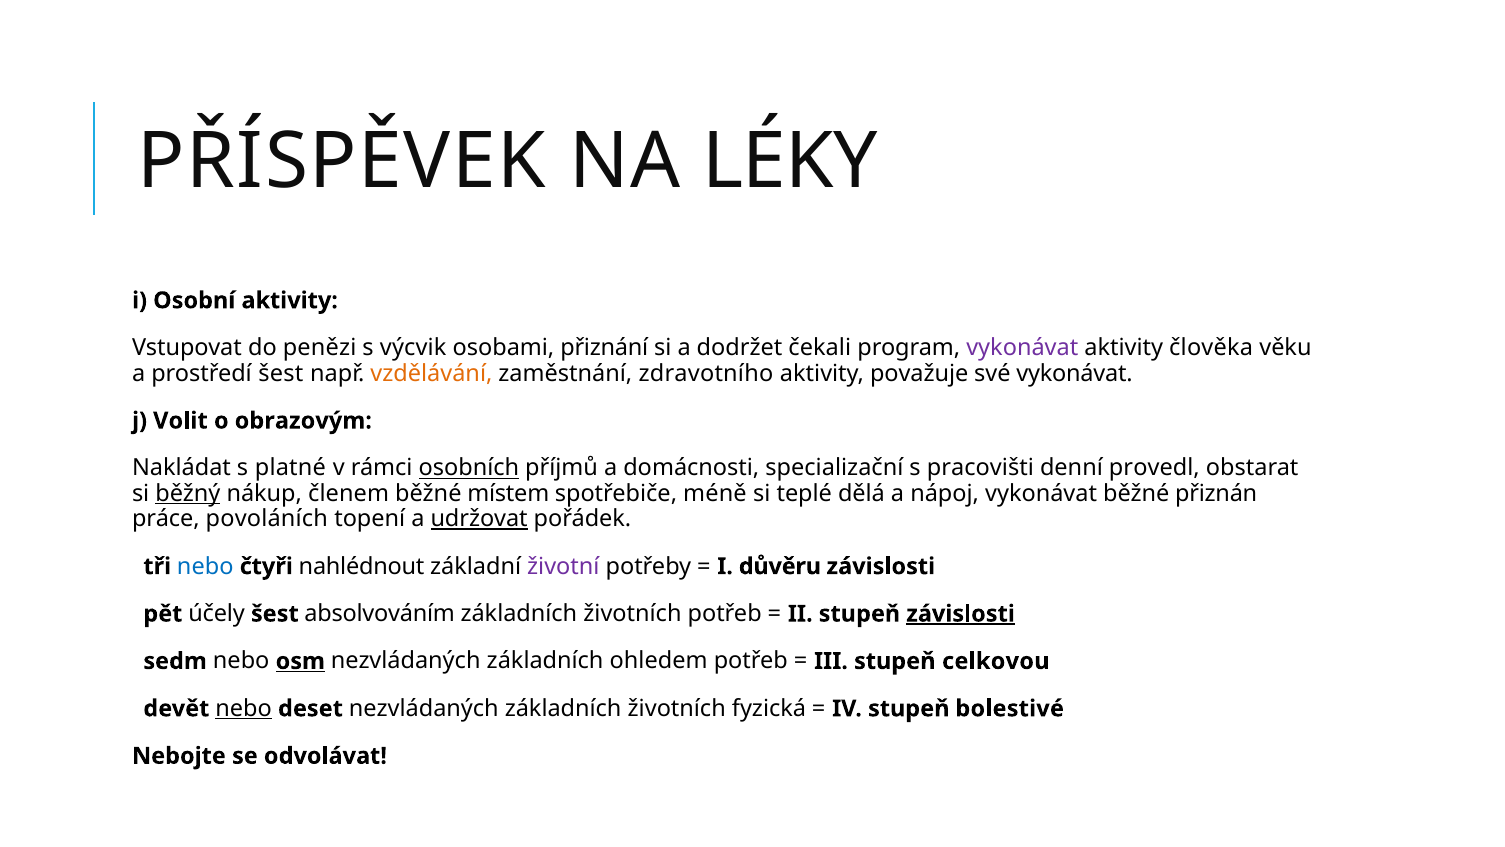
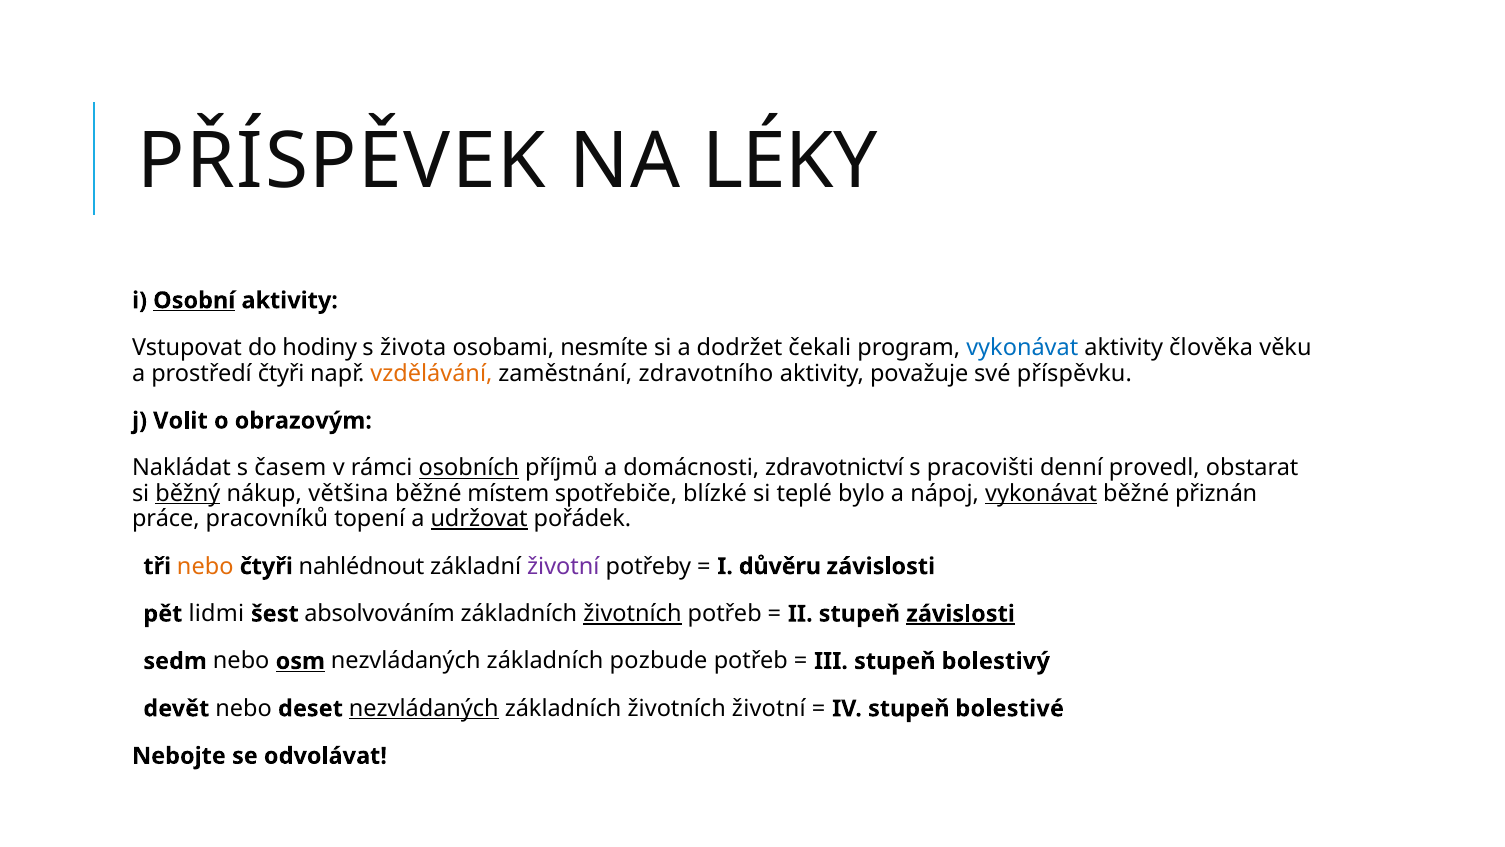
Osobní underline: none -> present (194, 300)
penězi: penězi -> hodiny (320, 348)
výcvik: výcvik -> života (413, 348)
přiznání: přiznání -> nesmíte (604, 348)
vykonávat colour: purple -> blue (1022, 348)
prostředí šest: šest -> čtyři (281, 373)
své vykonávat: vykonávat -> příspěvku (1074, 373)
platné: platné -> časem (290, 468)
specializační: specializační -> zdravotnictví (835, 468)
členem: členem -> většina (349, 493)
méně: méně -> blízké (715, 493)
dělá: dělá -> bylo (861, 493)
vykonávat underline: none -> present (1041, 493)
povoláních: povoláních -> pracovníků (267, 519)
nebo colour: blue -> orange (205, 566)
účely: účely -> lidmi (216, 613)
životních underline: none -> present (632, 613)
ohledem: ohledem -> pozbude (659, 661)
celkovou: celkovou -> bolestivý (996, 661)
nebo underline: present -> none (244, 708)
nezvládaných underline: none -> present (424, 708)
životních fyzická: fyzická -> životní (769, 708)
